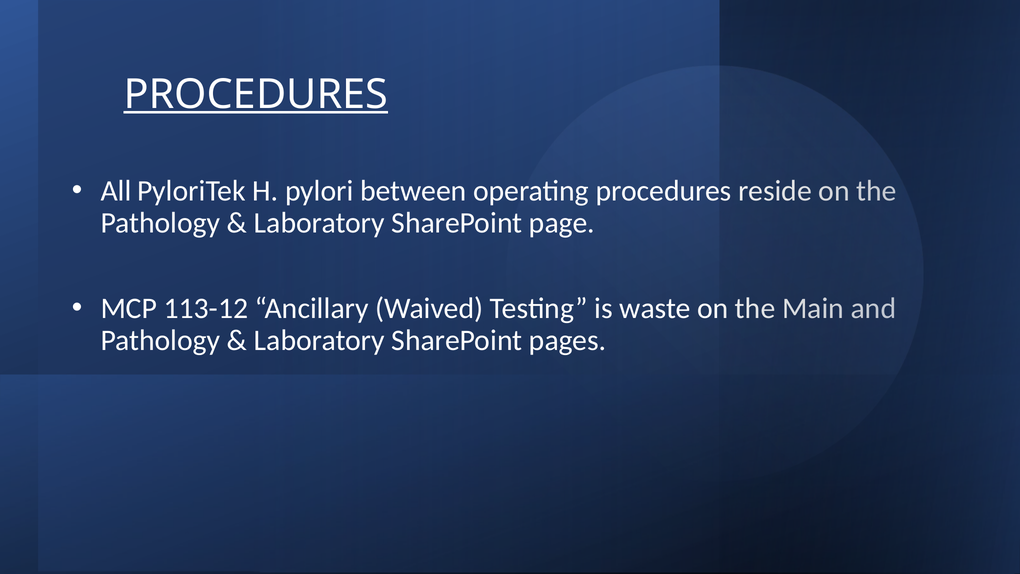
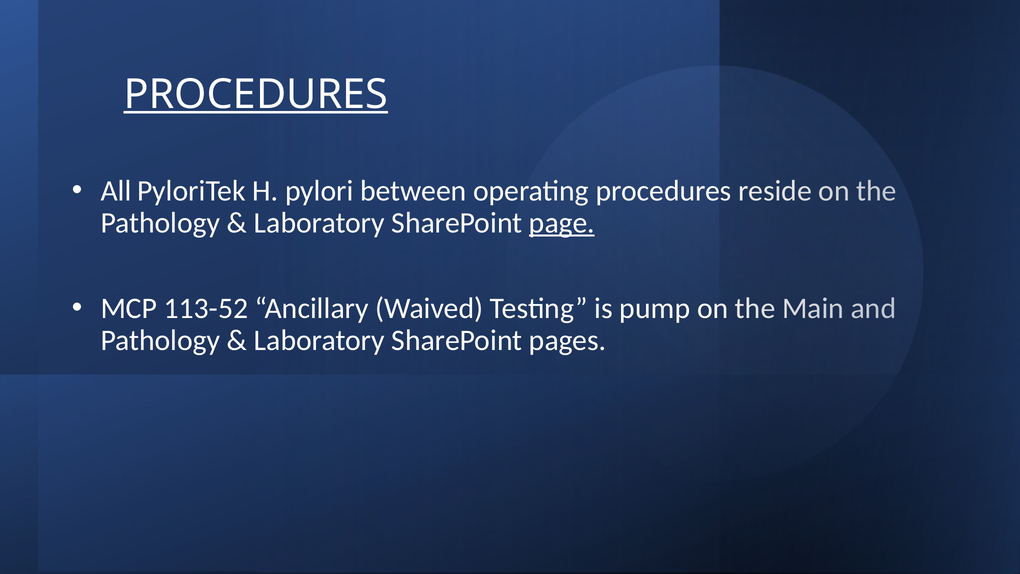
page underline: none -> present (562, 223)
113-12: 113-12 -> 113-52 (206, 308)
waste: waste -> pump (655, 308)
